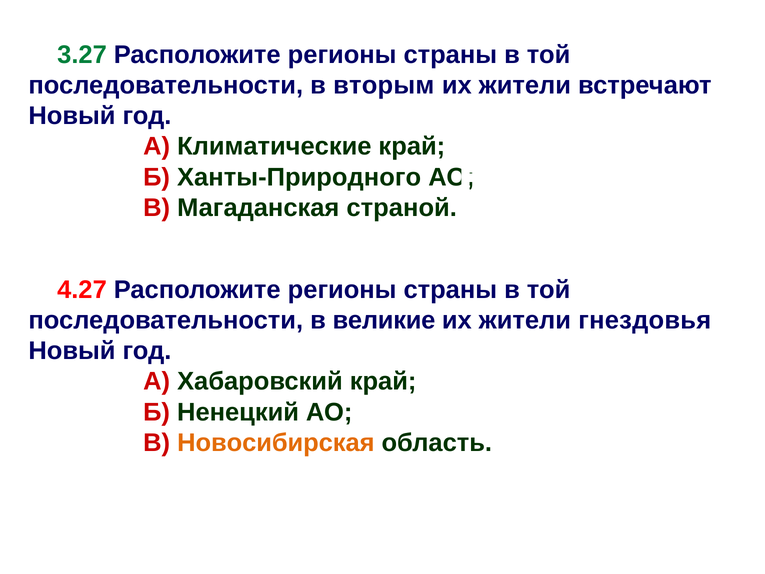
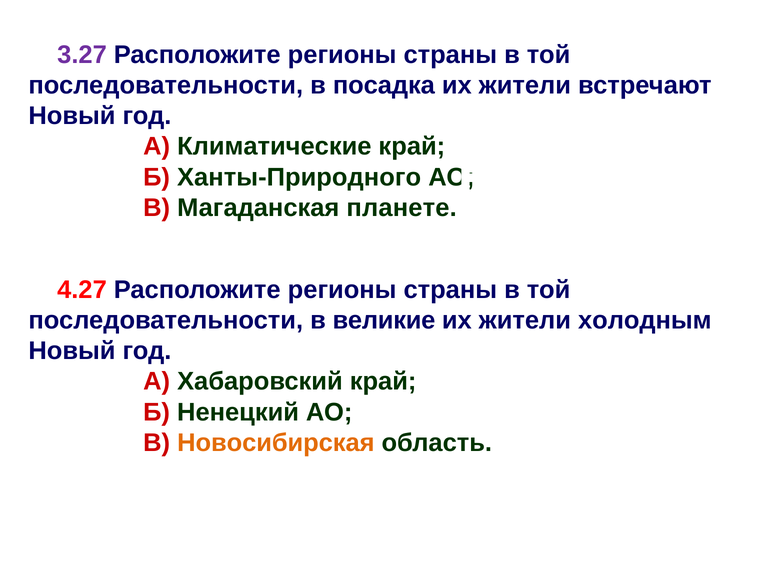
3.27 colour: green -> purple (82, 55)
вторым: вторым -> посадка (384, 85)
страной: страной -> планете (402, 208)
гнездовья: гнездовья -> холодным (645, 320)
